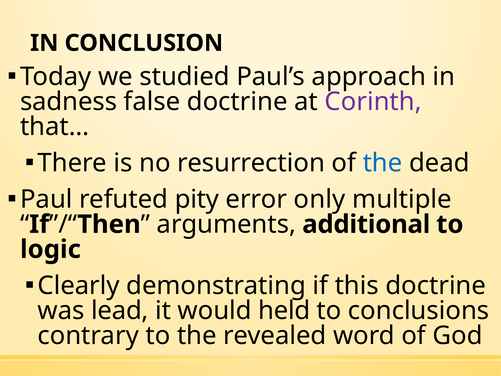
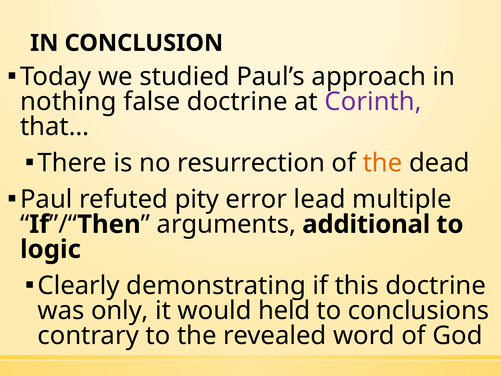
sadness: sadness -> nothing (68, 102)
the colour: blue -> orange (383, 163)
only: only -> lead (320, 199)
lead: lead -> only (120, 311)
